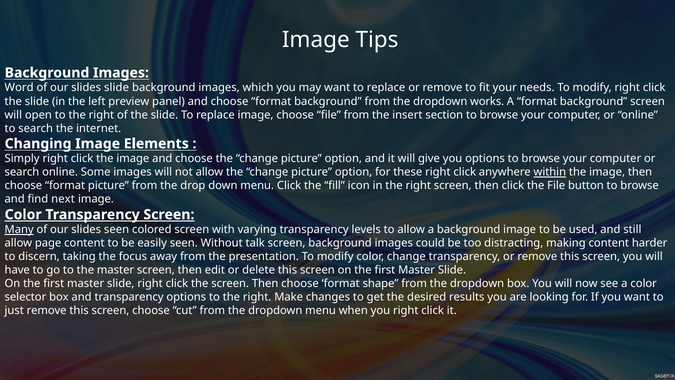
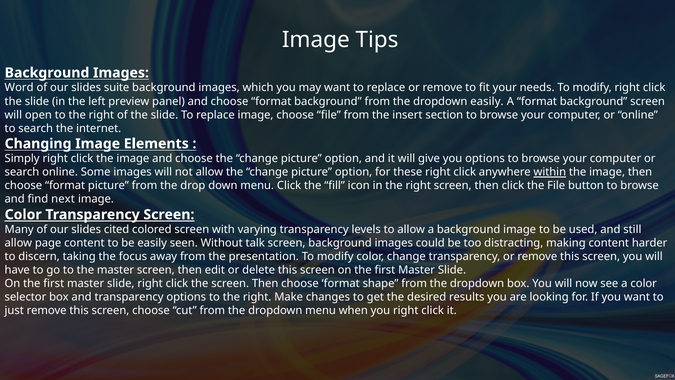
slides slide: slide -> suite (117, 88)
dropdown works: works -> easily (487, 101)
Many underline: present -> none (19, 229)
slides seen: seen -> cited (117, 229)
